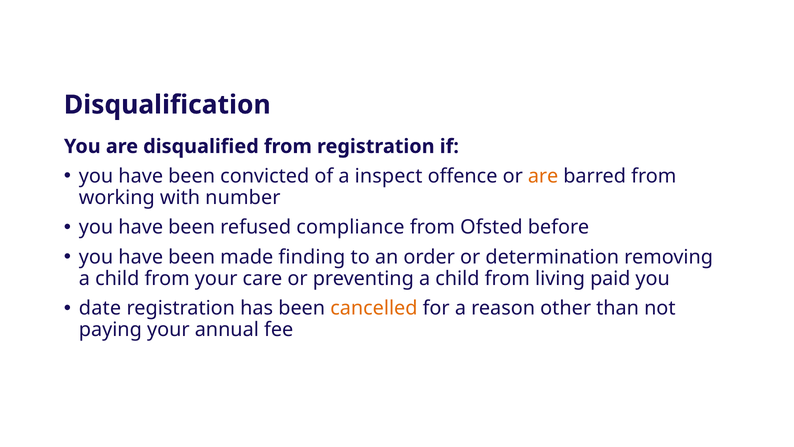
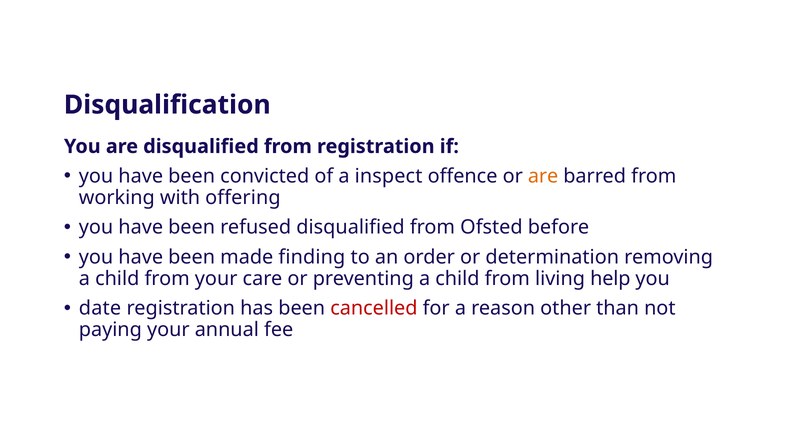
number: number -> offering (243, 197)
refused compliance: compliance -> disqualified (350, 227)
paid: paid -> help (610, 278)
cancelled colour: orange -> red (374, 308)
